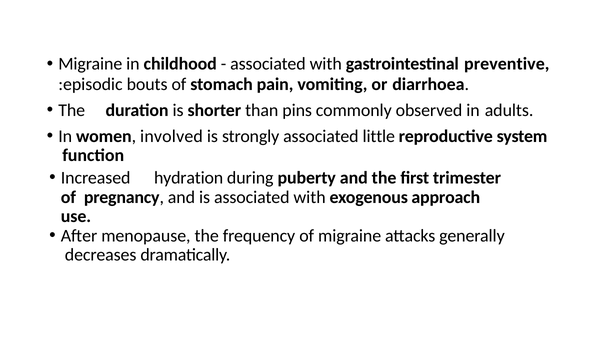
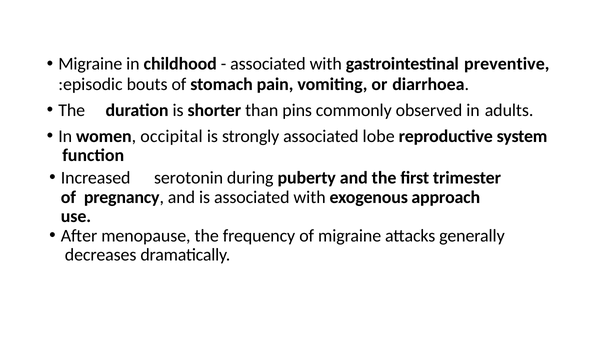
involved: involved -> occipital (171, 136)
little: little -> lobe (379, 136)
hydration: hydration -> serotonin (189, 178)
